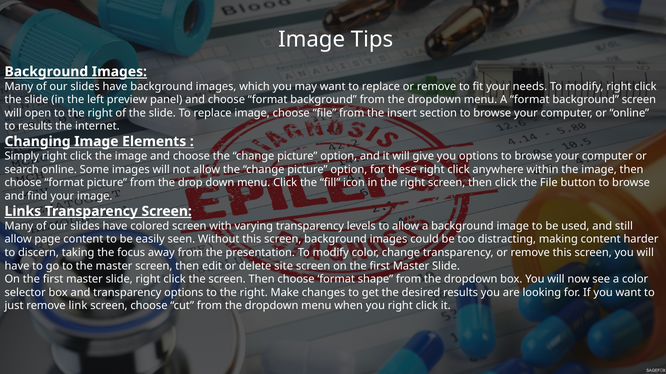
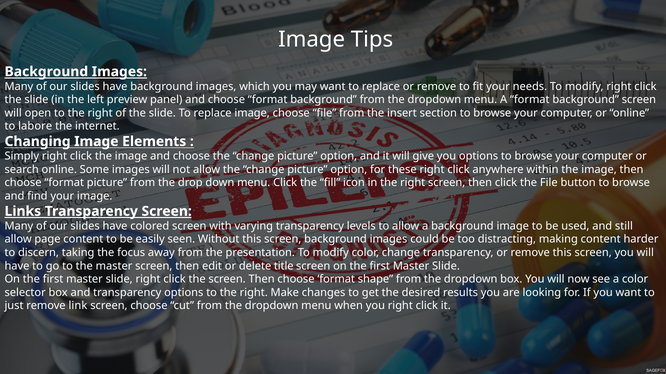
to results: results -> labore (35, 126)
site: site -> title (284, 266)
